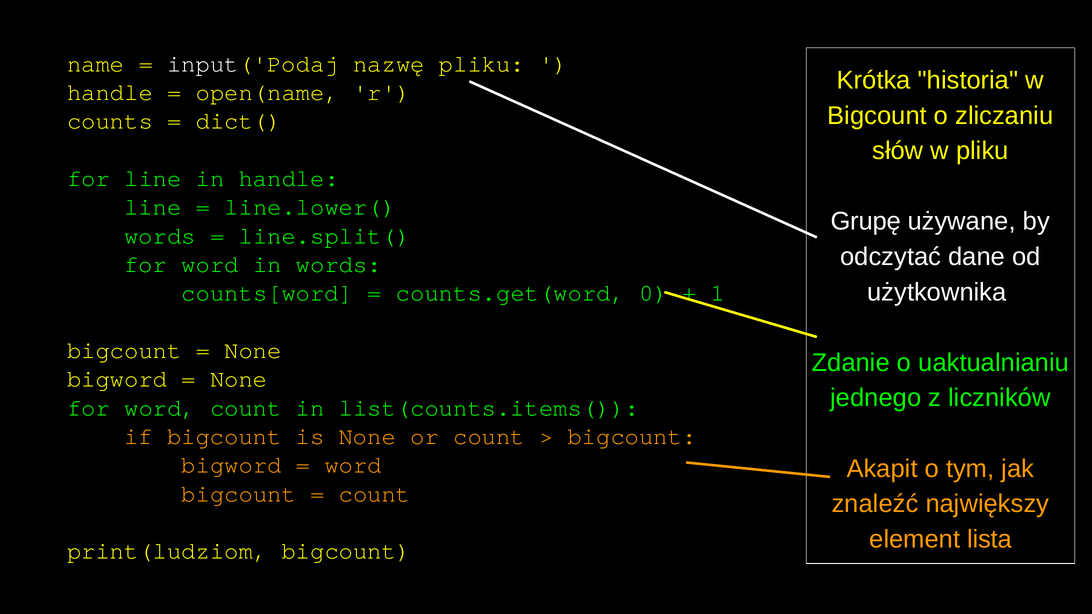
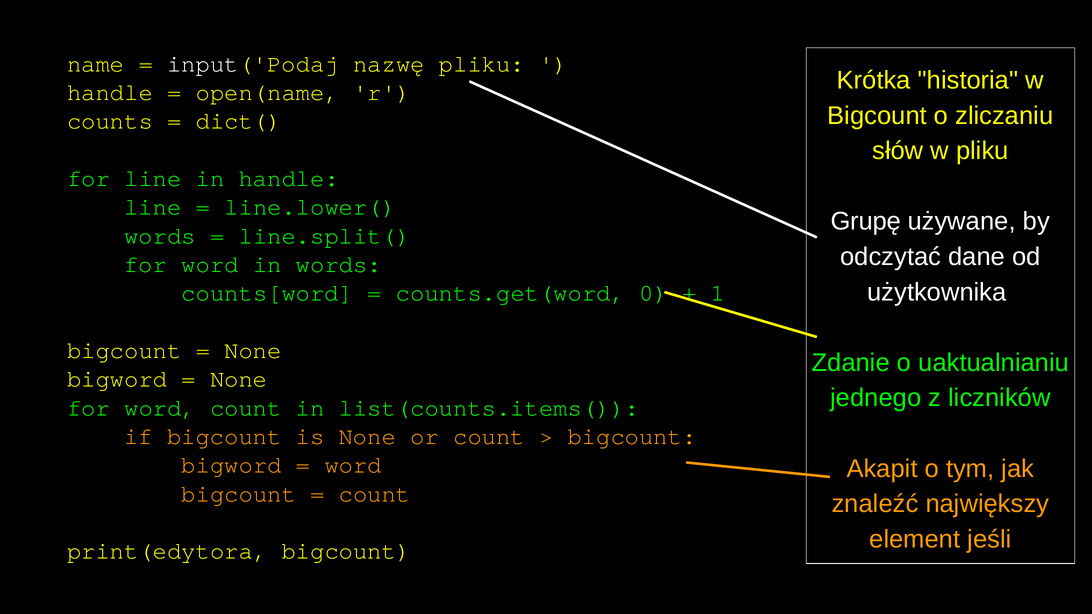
lista: lista -> jeśli (989, 539)
print(ludziom: print(ludziom -> print(edytora (167, 551)
